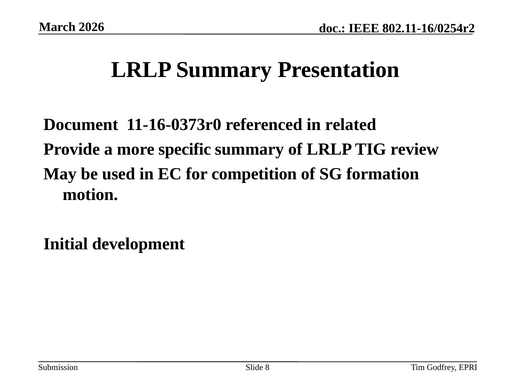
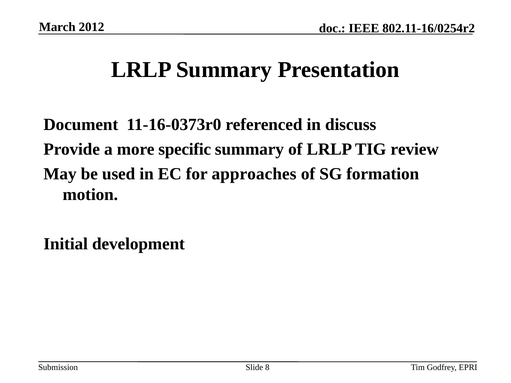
2026: 2026 -> 2012 (91, 27)
related: related -> discuss (351, 125)
competition: competition -> approaches (254, 174)
